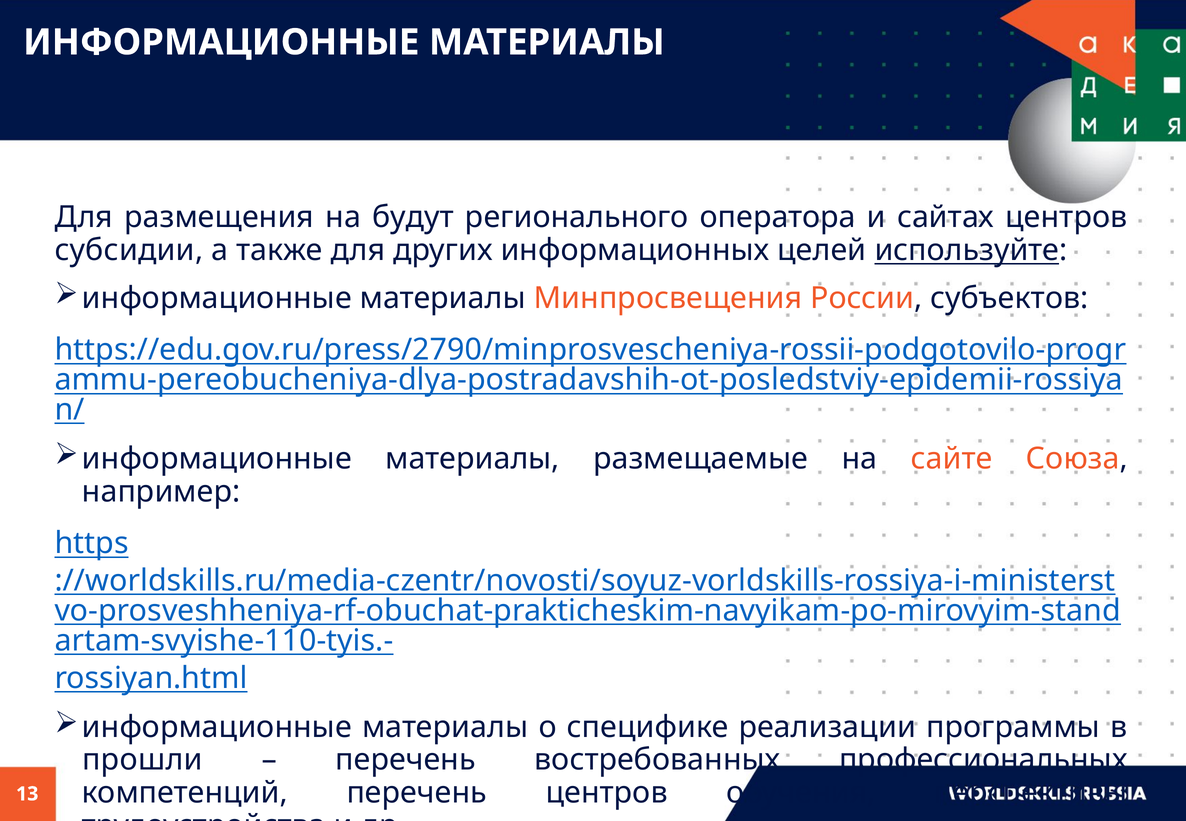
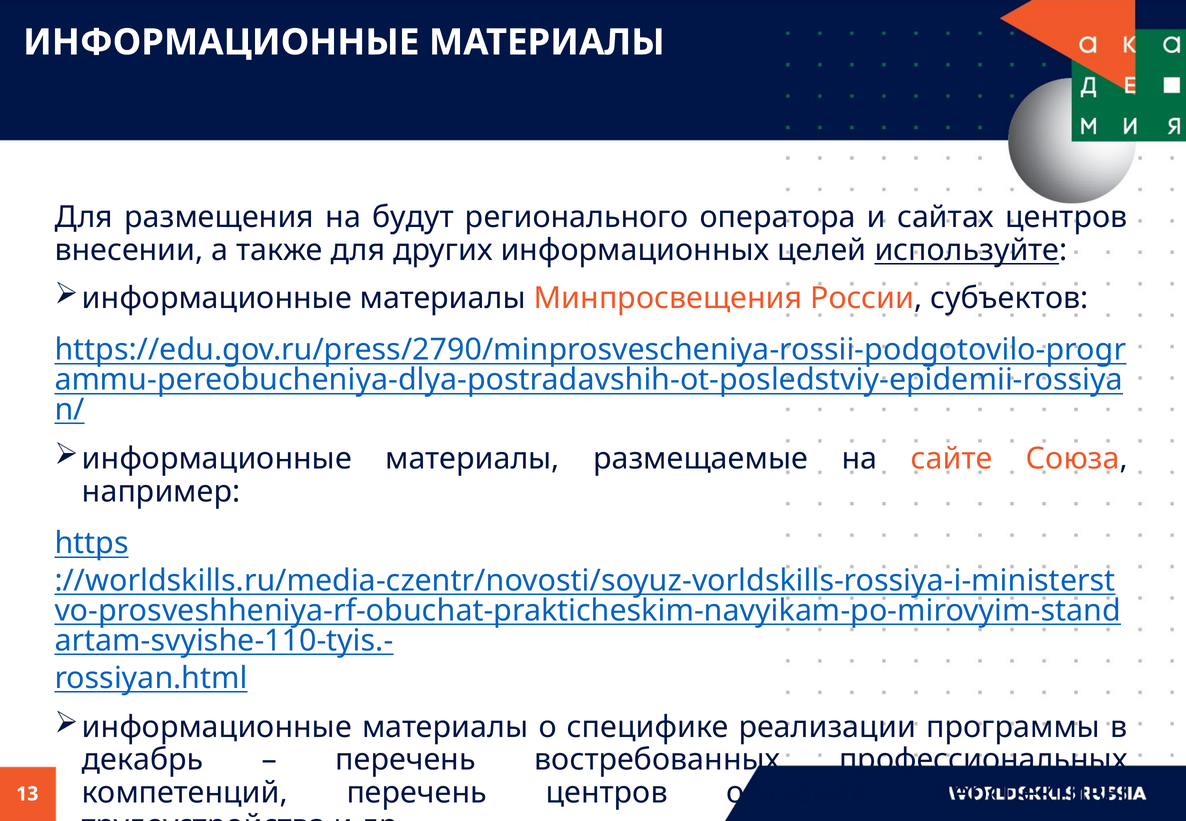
субсидии: субсидии -> внесении (129, 250)
прошли: прошли -> декабрь (143, 760)
